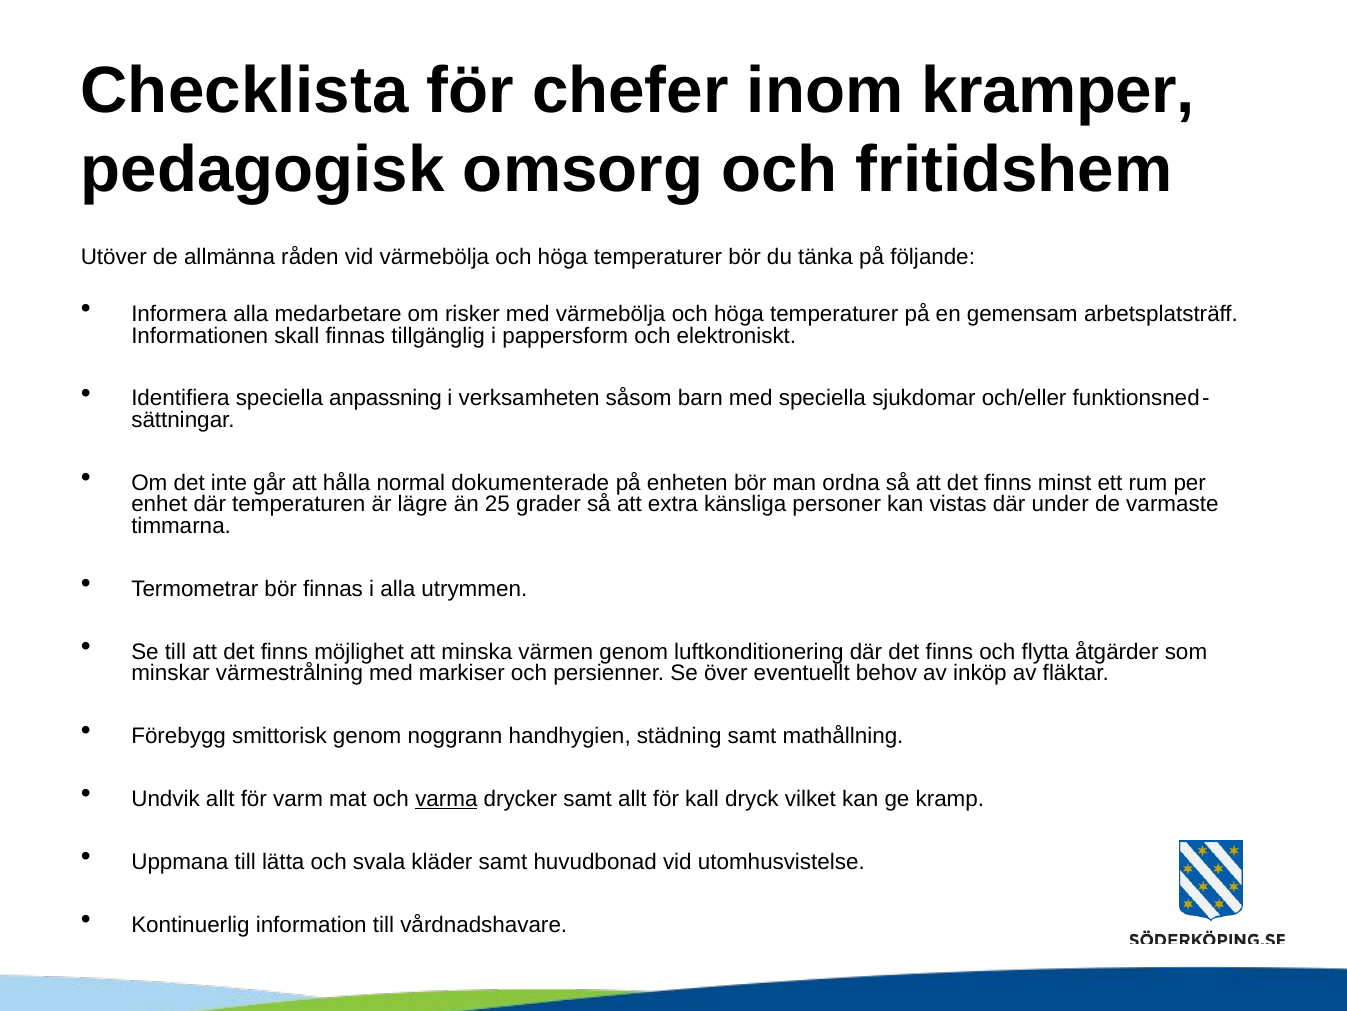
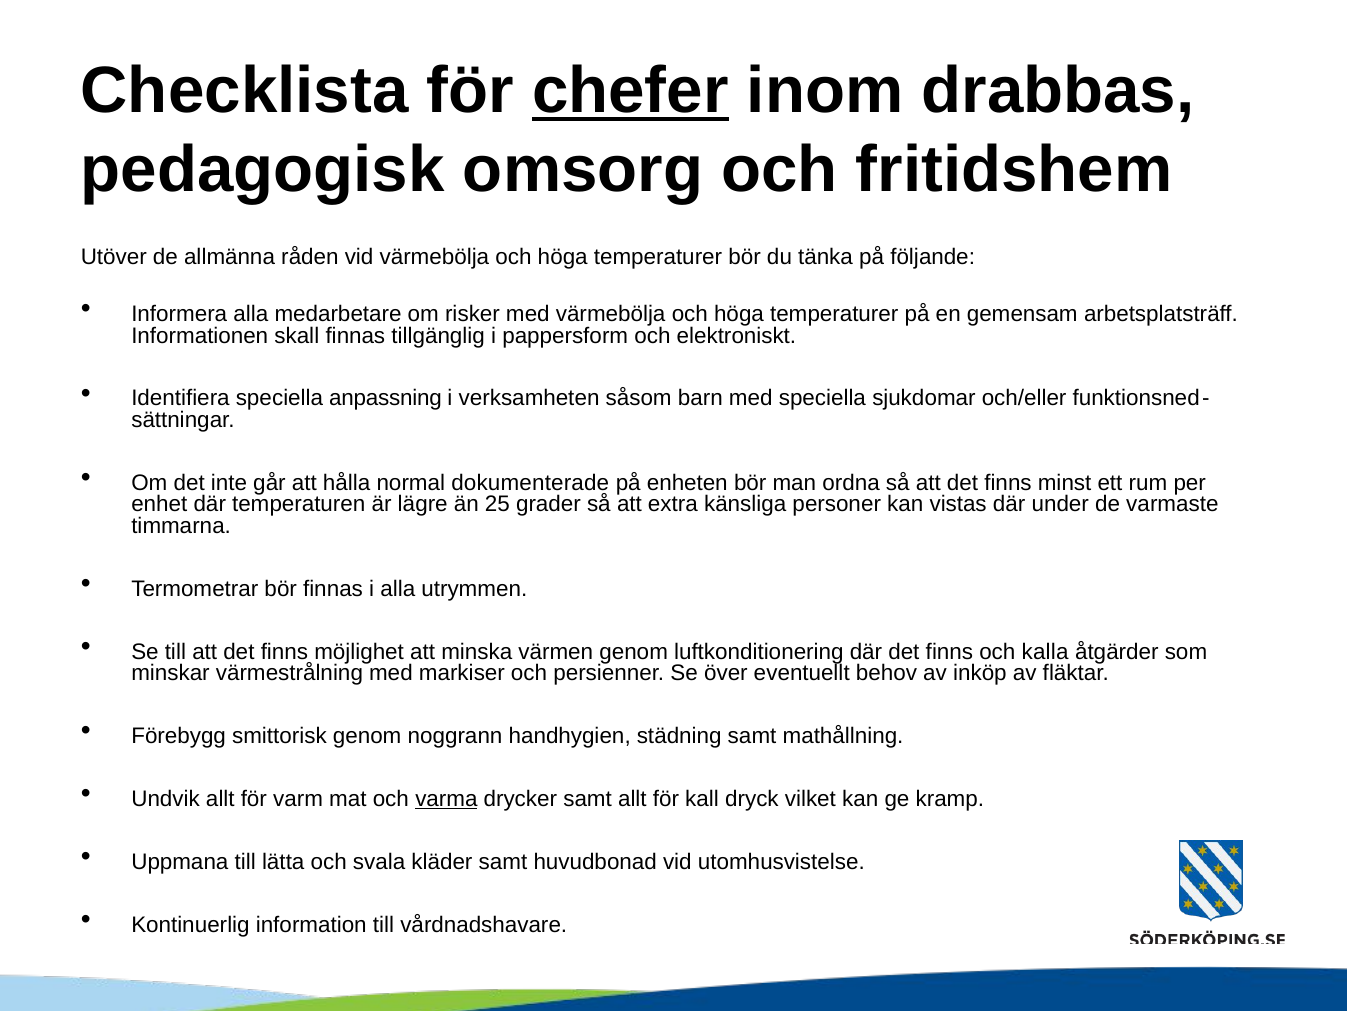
chefer underline: none -> present (630, 91)
kramper: kramper -> drabbas (1058, 91)
flytta: flytta -> kalla (1045, 651)
